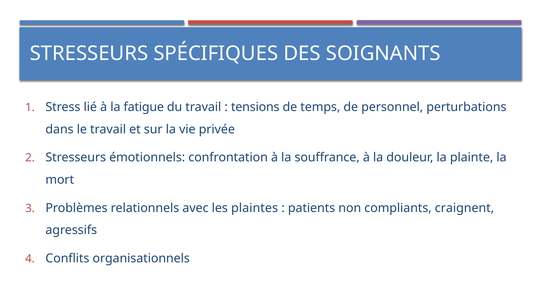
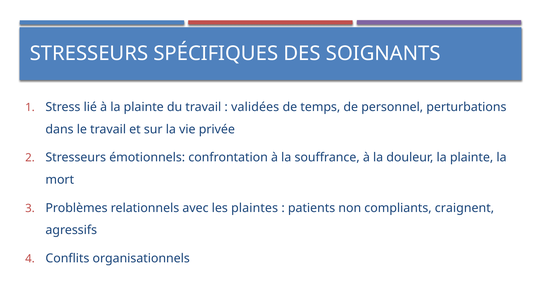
à la fatigue: fatigue -> plainte (144, 107)
tensions: tensions -> validées (255, 107)
